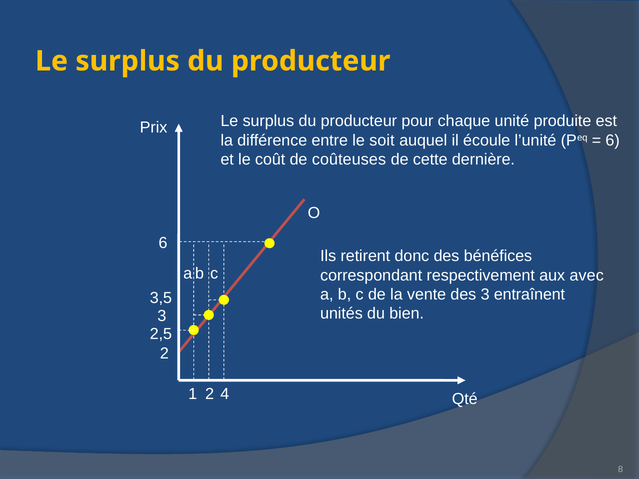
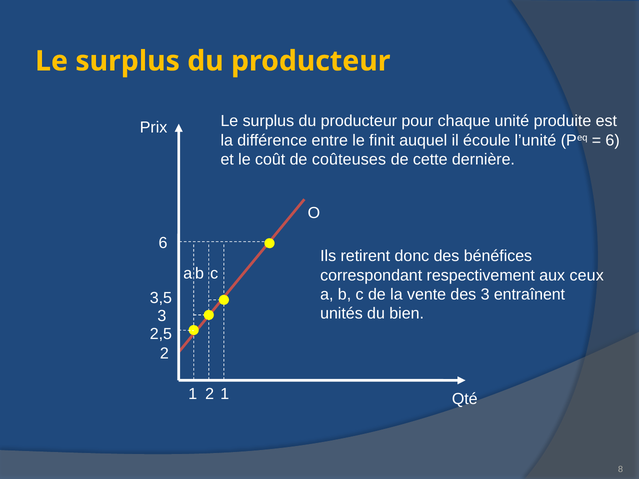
soit: soit -> finit (382, 140)
avec: avec -> ceux (587, 275)
1 4: 4 -> 1 (225, 394)
